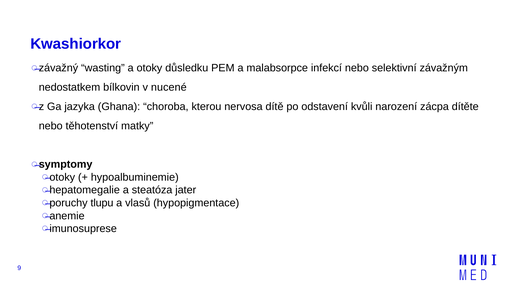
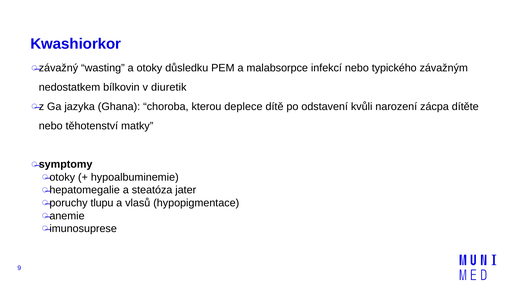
selektivní: selektivní -> typického (394, 68)
nucené: nucené -> diuretik (169, 88)
nervosa: nervosa -> deplece (243, 107)
